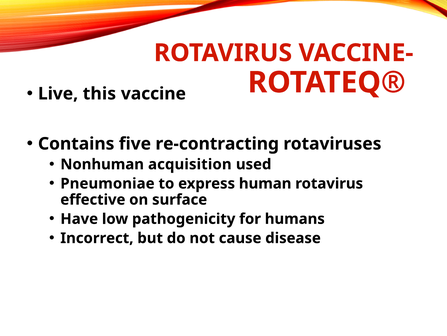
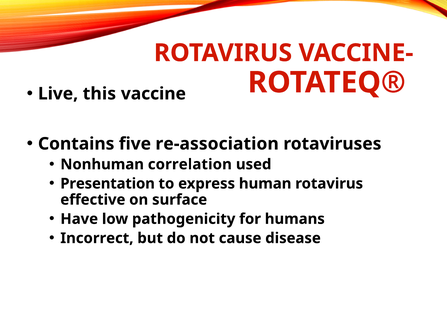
re-contracting: re-contracting -> re-association (217, 143)
acquisition: acquisition -> correlation (190, 164)
Pneumoniae: Pneumoniae -> Presentation (108, 183)
